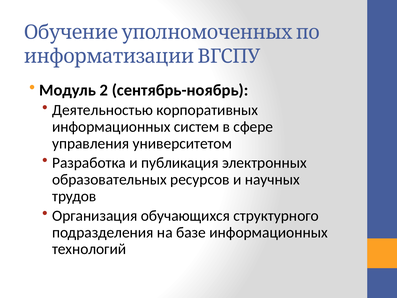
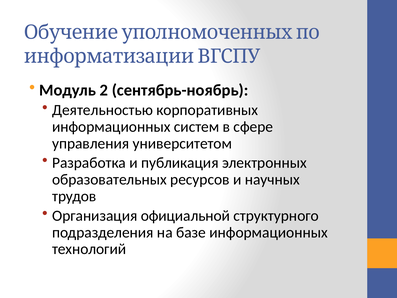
обучающихся: обучающихся -> официальной (185, 216)
